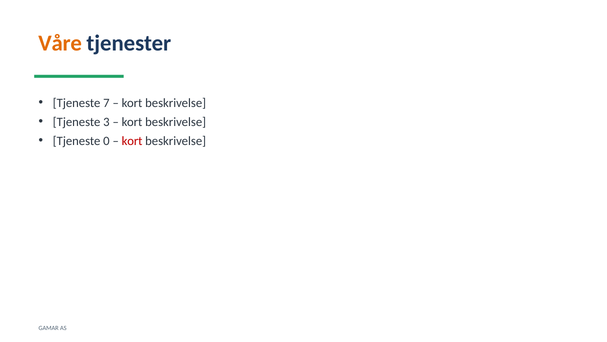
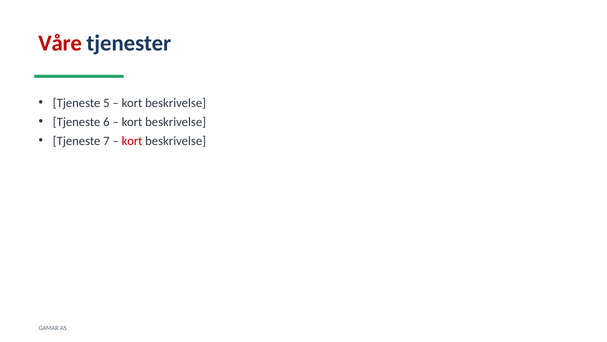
Våre colour: orange -> red (60, 43)
7: 7 -> 5 (106, 103)
3: 3 -> 6 (106, 122)
0: 0 -> 7 (106, 141)
